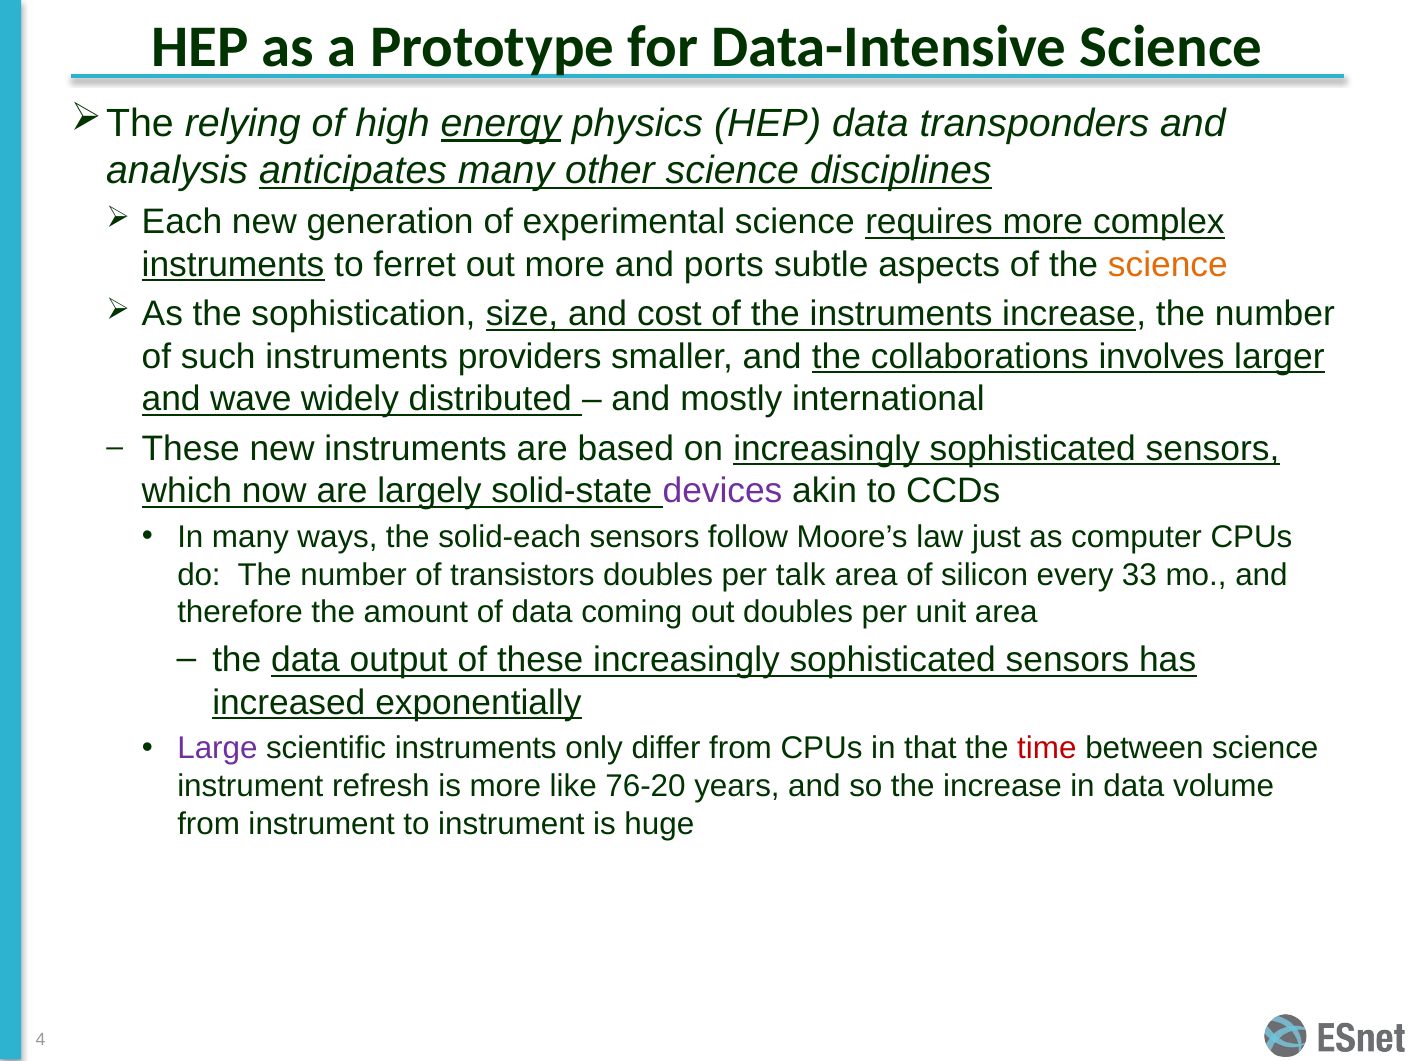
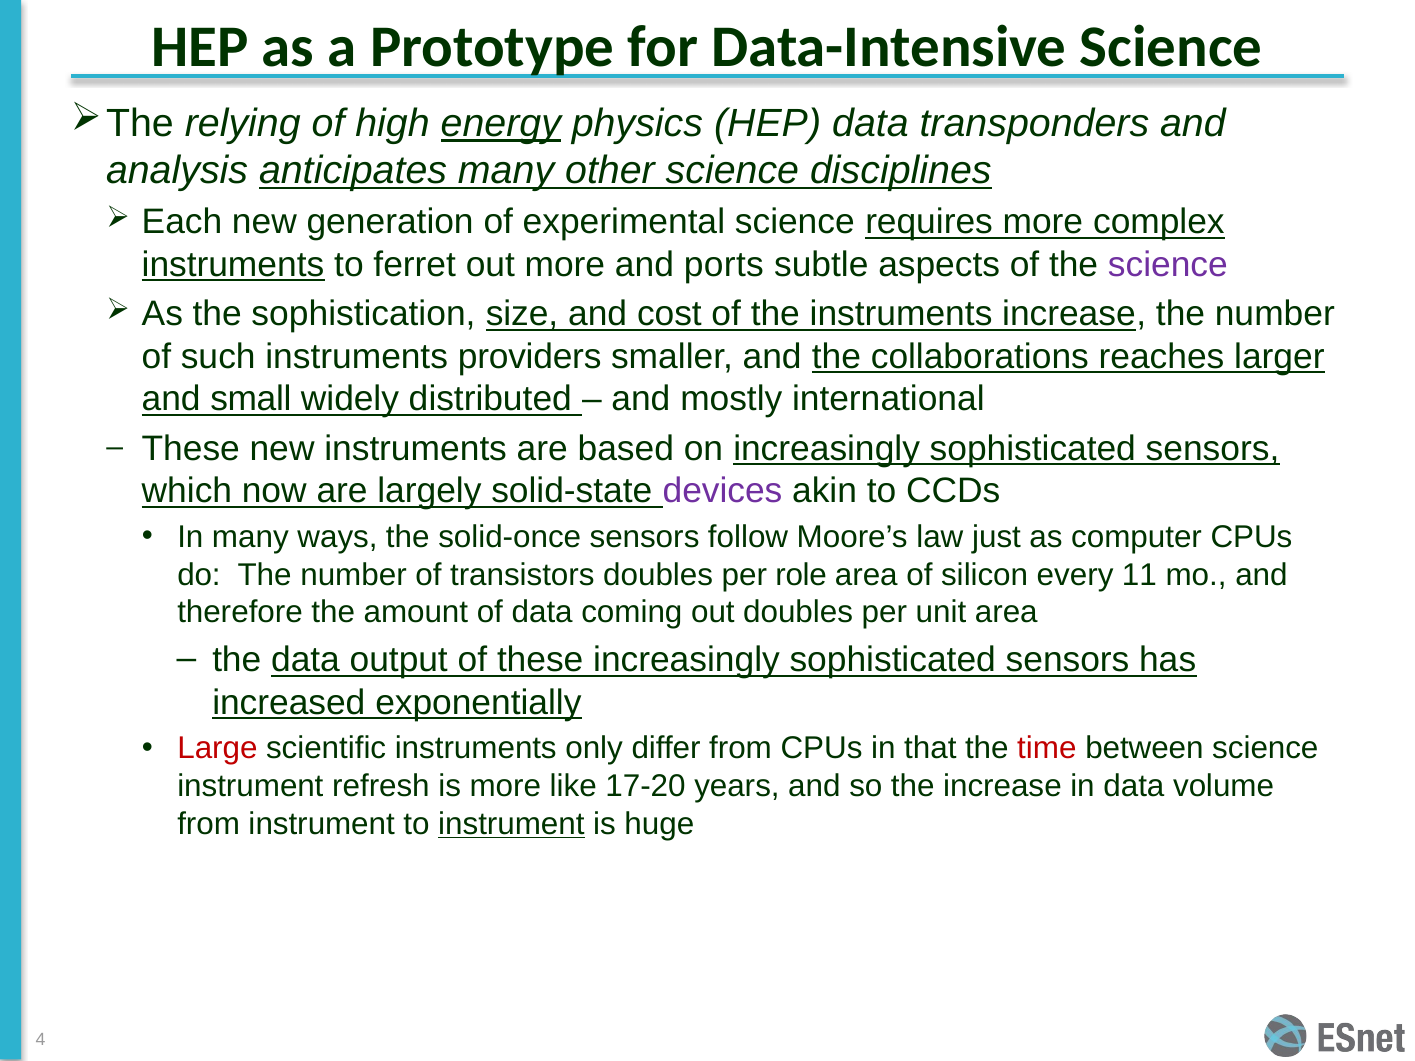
science colour: orange -> purple (1168, 265)
involves: involves -> reaches (1162, 357)
wave: wave -> small (251, 399)
solid-each: solid-each -> solid-once (510, 537)
talk: talk -> role (801, 575)
33: 33 -> 11 (1139, 575)
Large colour: purple -> red (217, 749)
76-20: 76-20 -> 17-20 (646, 786)
instrument underline: none -> present (511, 824)
